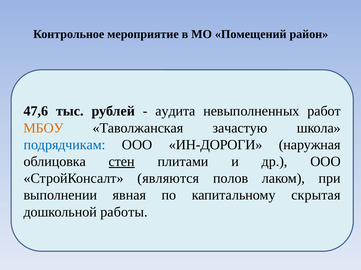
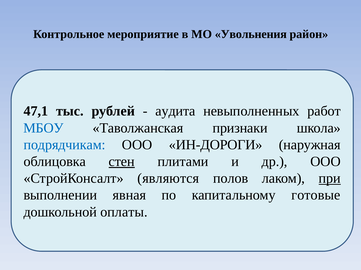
Помещений: Помещений -> Увольнения (251, 34)
47,6: 47,6 -> 47,1 (36, 111)
МБОУ colour: orange -> blue (43, 128)
зачастую: зачастую -> признаки (240, 128)
при underline: none -> present (330, 179)
скрытая: скрытая -> готовые (316, 196)
работы: работы -> оплаты (124, 213)
